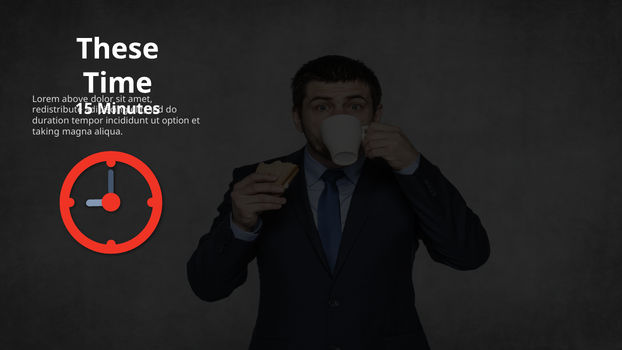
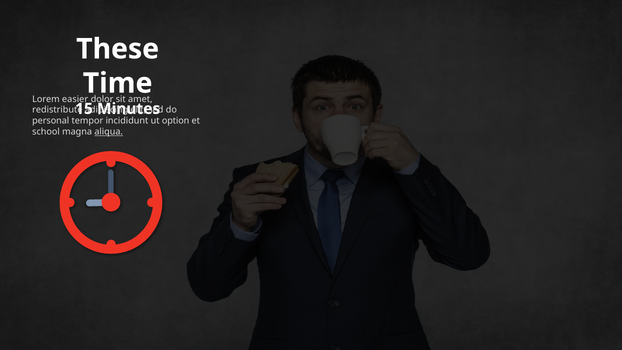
above: above -> easier (75, 99)
duration: duration -> personal (51, 121)
taking: taking -> school (46, 132)
aliqua underline: none -> present (109, 132)
